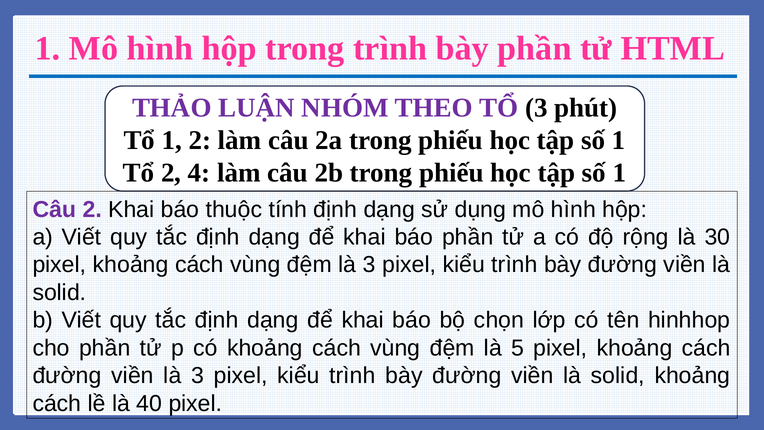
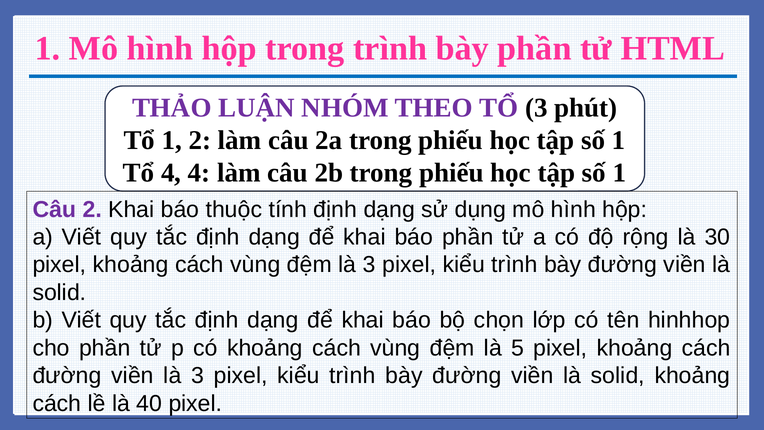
Tổ 2: 2 -> 4 (171, 173)
